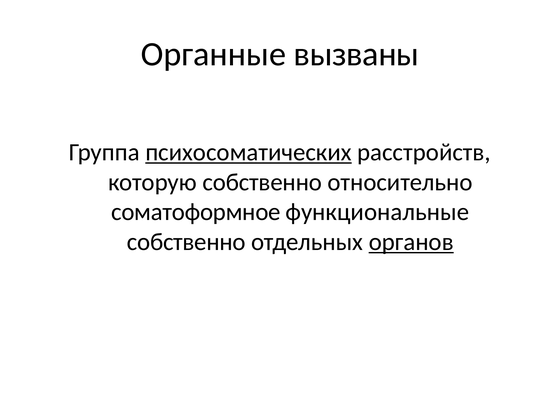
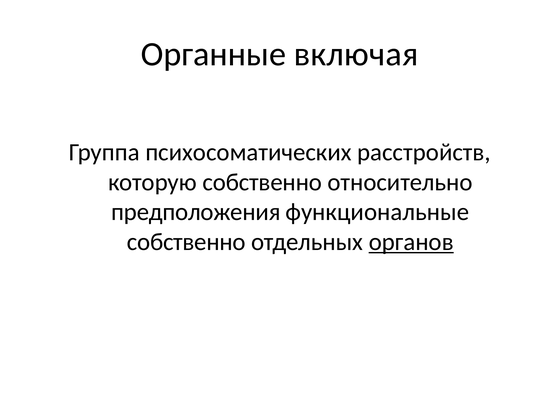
вызваны: вызваны -> включая (356, 54)
психосоматических underline: present -> none (248, 152)
соматоформное: соматоформное -> предположения (196, 212)
